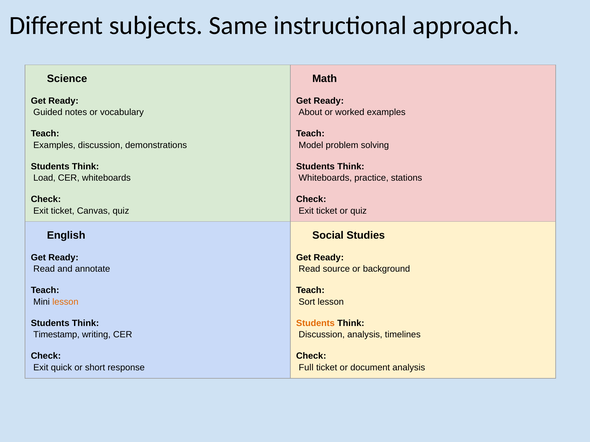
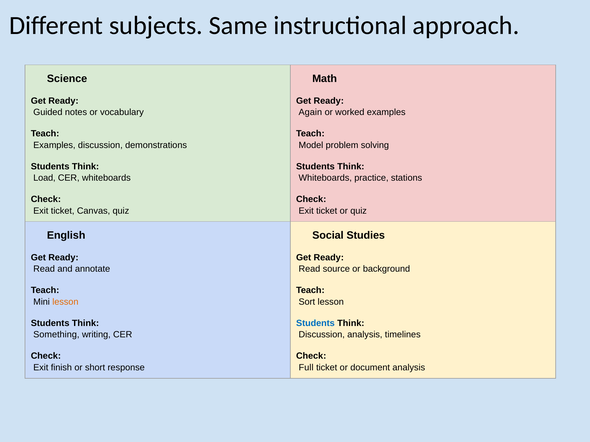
About: About -> Again (310, 112)
Students colour: orange -> blue (315, 324)
Timestamp: Timestamp -> Something (56, 335)
quick: quick -> finish (61, 368)
